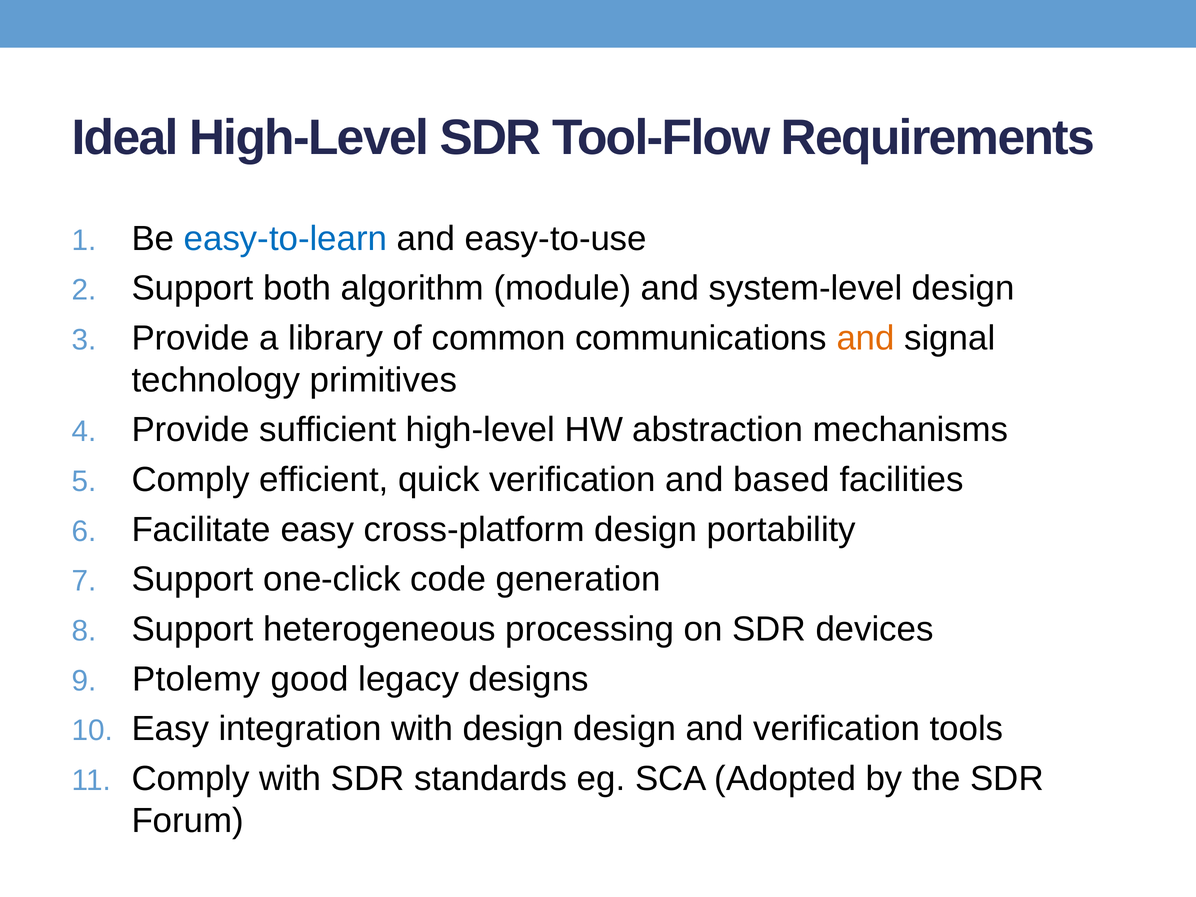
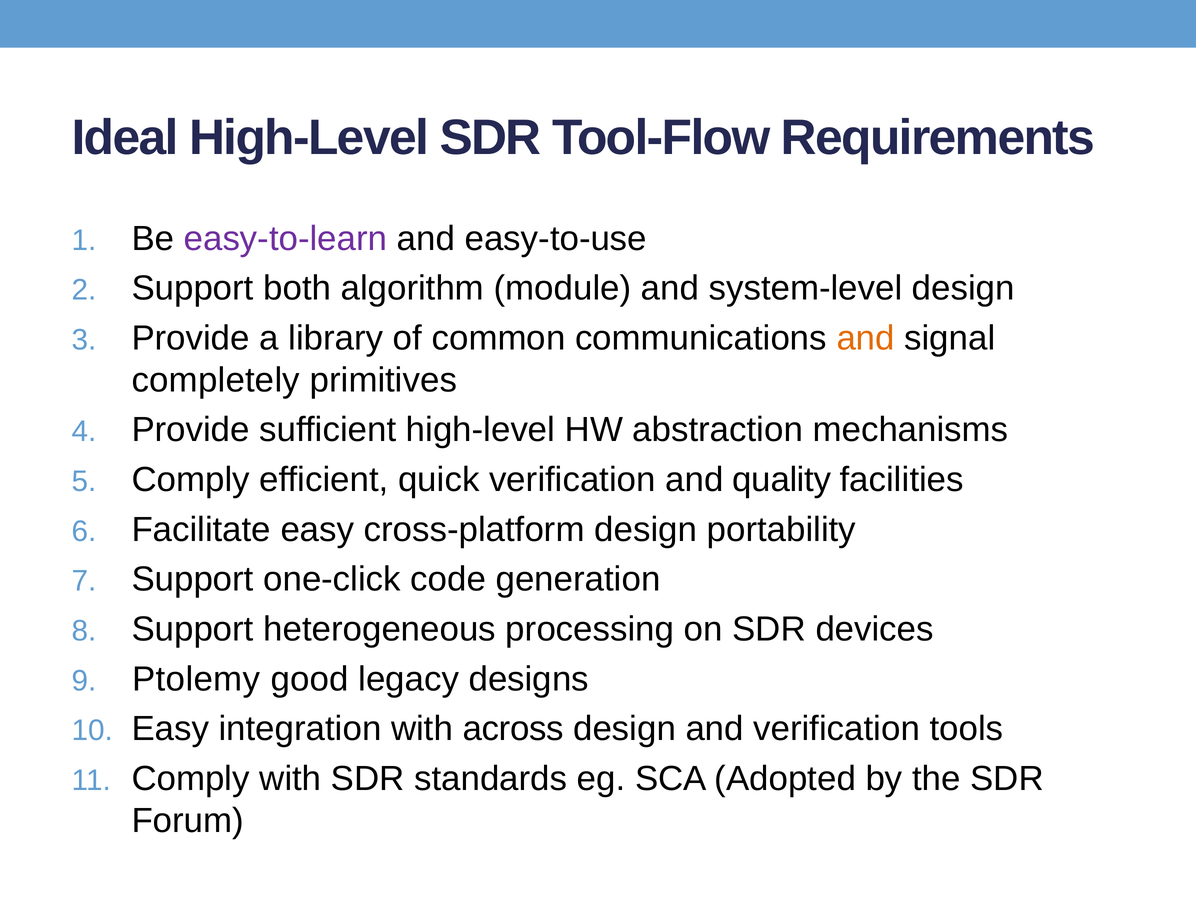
easy-to-learn colour: blue -> purple (285, 239)
technology: technology -> completely (216, 380)
based: based -> quality (782, 480)
with design: design -> across (513, 729)
